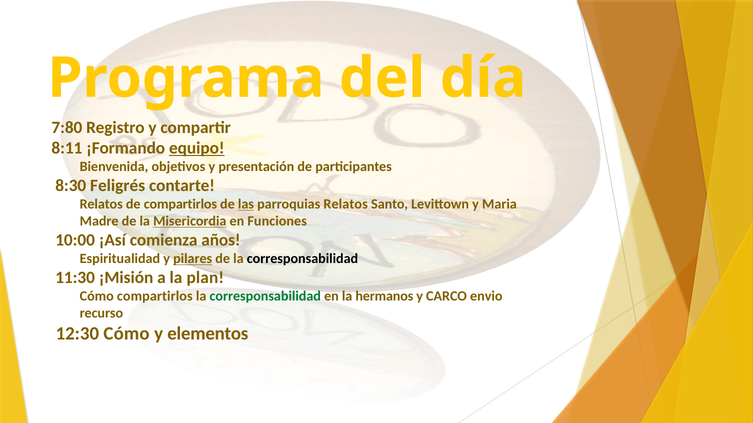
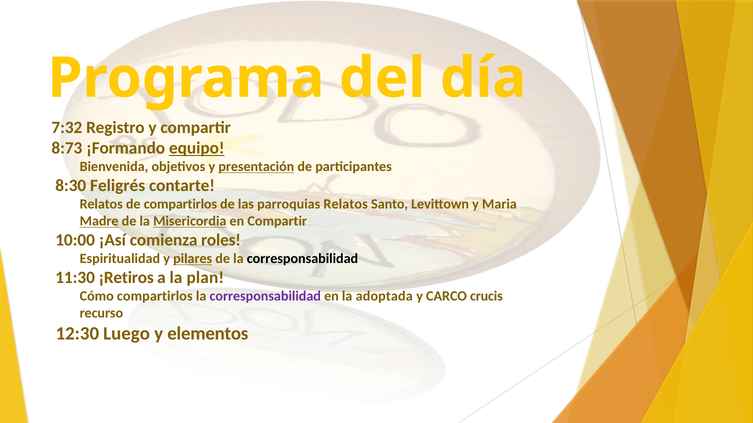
7:80: 7:80 -> 7:32 (67, 128)
8:11: 8:11 -> 8:73 (67, 148)
presentación underline: none -> present (256, 167)
las underline: present -> none (246, 204)
Madre underline: none -> present (99, 221)
en Funciones: Funciones -> Compartir (277, 221)
años: años -> roles (221, 240)
¡Misión: ¡Misión -> ¡Retiros (126, 278)
corresponsabilidad colour: green -> purple (265, 297)
hermanos: hermanos -> adoptada (384, 297)
envio: envio -> crucis (486, 297)
12:30 Cómo: Cómo -> Luego (127, 334)
